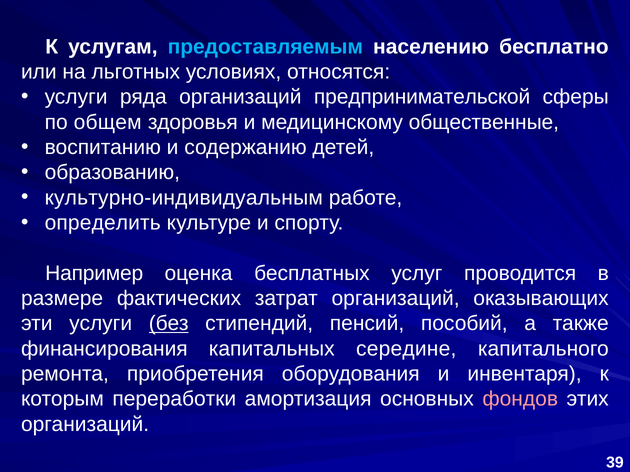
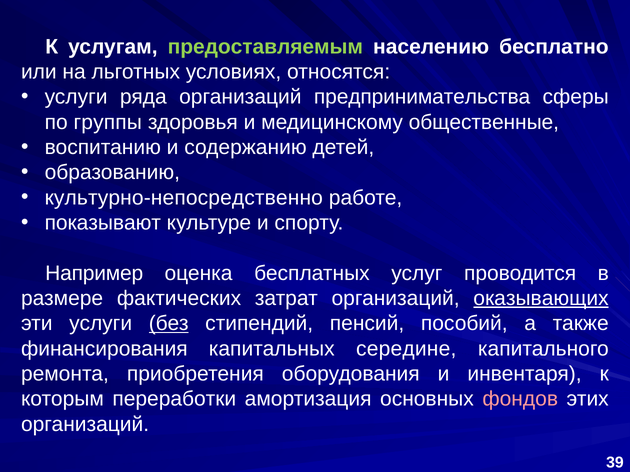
предоставляемым colour: light blue -> light green (265, 47)
предпринимательской: предпринимательской -> предпринимательства (422, 97)
общем: общем -> группы (108, 122)
культурно-индивидуальным: культурно-индивидуальным -> культурно-непосредственно (184, 198)
определить: определить -> показывают (103, 223)
оказывающих underline: none -> present (541, 299)
